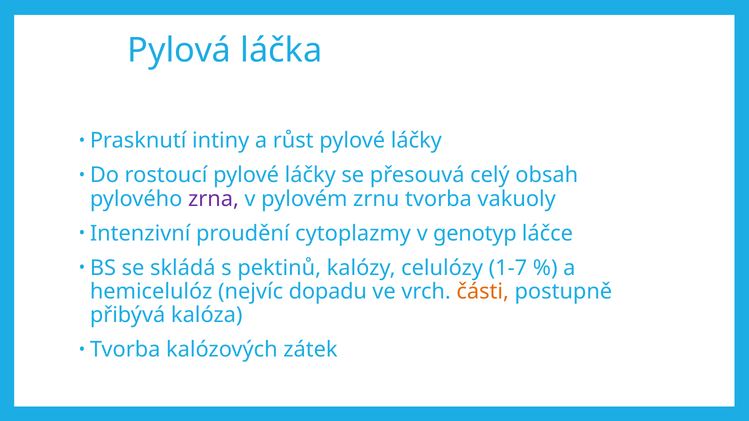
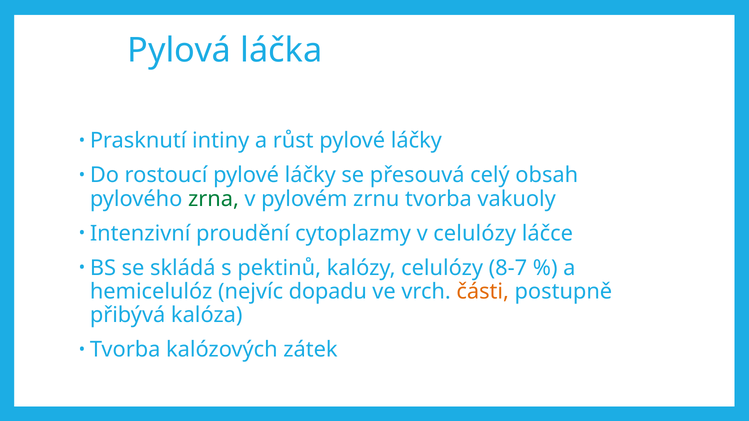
zrna colour: purple -> green (213, 199)
v genotyp: genotyp -> celulózy (475, 234)
1-7: 1-7 -> 8-7 (508, 268)
